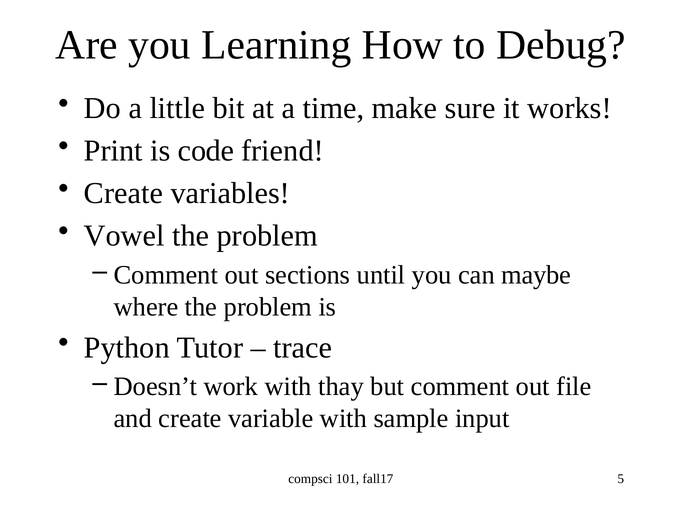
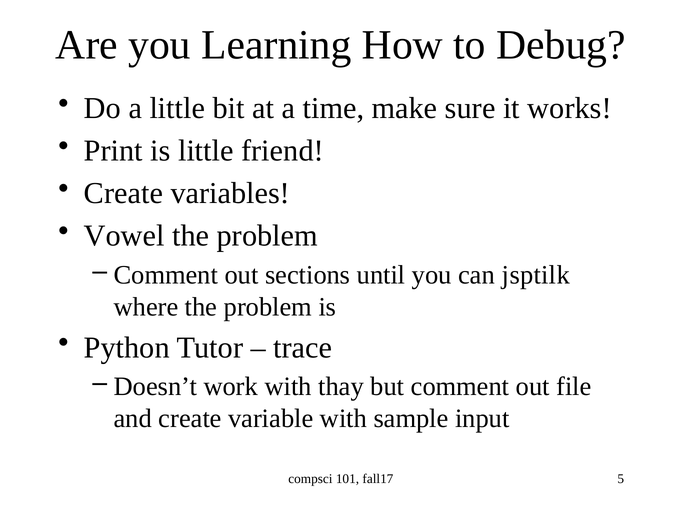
is code: code -> little (206, 151)
maybe: maybe -> jsptilk (536, 275)
